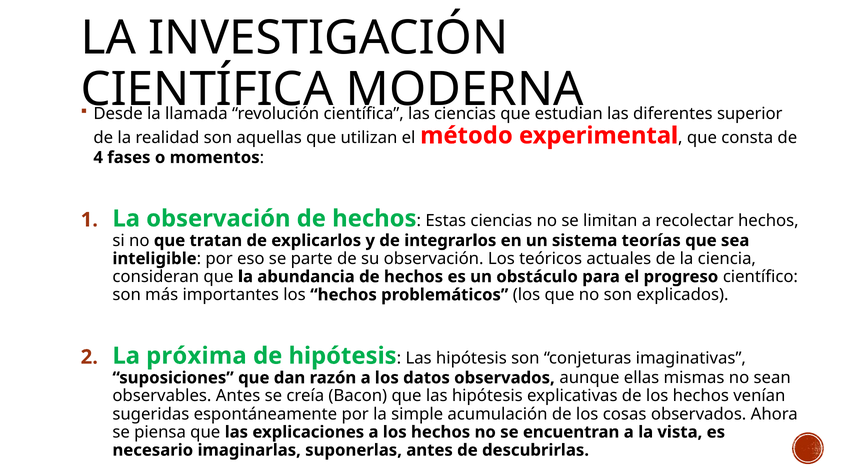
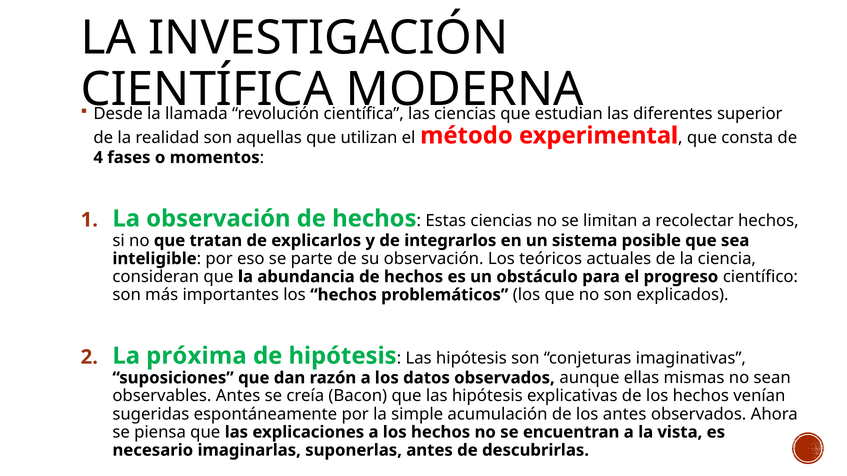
teorías: teorías -> posible (651, 241)
los cosas: cosas -> antes (625, 414)
